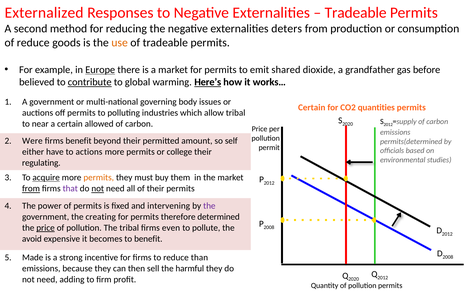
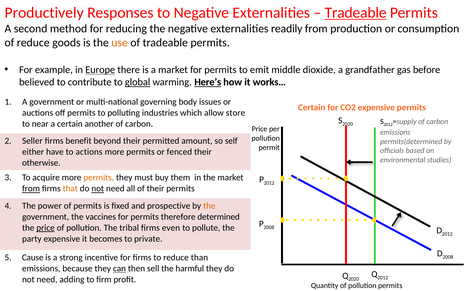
Externalized: Externalized -> Productively (44, 13)
Tradeable underline: none -> present (356, 13)
deters: deters -> readily (287, 29)
shared: shared -> middle (286, 70)
contribute underline: present -> none (90, 82)
global underline: none -> present (138, 82)
CO2 quantities: quantities -> expensive (376, 107)
allow tribal: tribal -> store (236, 113)
allowed: allowed -> another (99, 124)
Were: Were -> Seller (32, 141)
college: college -> fenced (179, 152)
regulating: regulating -> otherwise (41, 163)
acquire underline: present -> none (46, 177)
that colour: purple -> orange (70, 188)
intervening: intervening -> prospective (169, 205)
the colour: purple -> orange (209, 205)
creating: creating -> vaccines (101, 216)
avoid: avoid -> party (32, 238)
to benefit: benefit -> private (148, 238)
Made: Made -> Cause (33, 257)
can underline: none -> present (119, 268)
